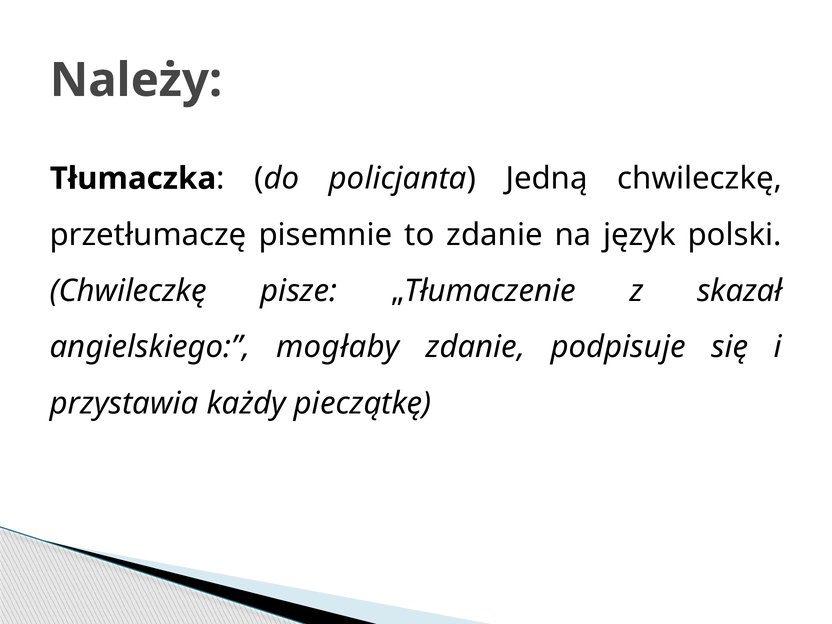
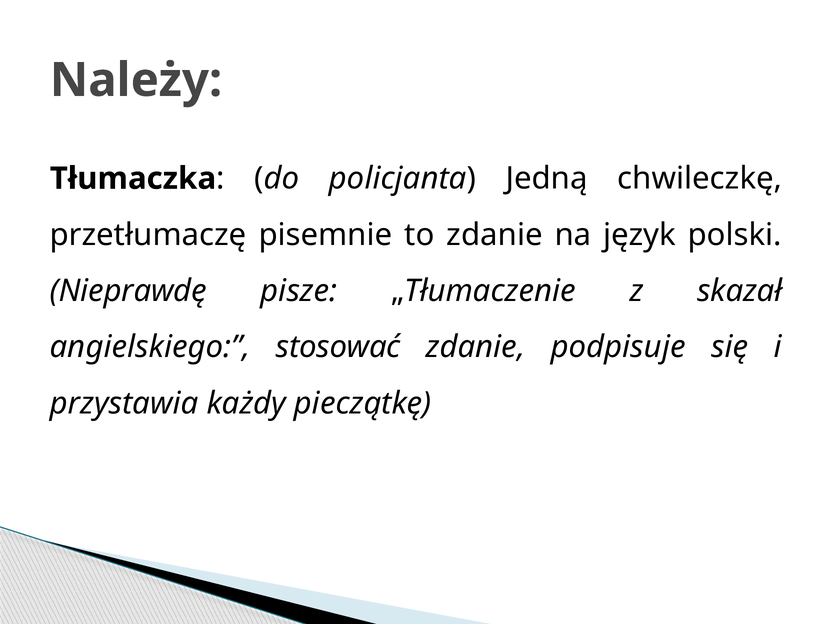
Chwileczkę: Chwileczkę -> Nieprawdę (128, 291)
mogłaby: mogłaby -> stosować (338, 347)
